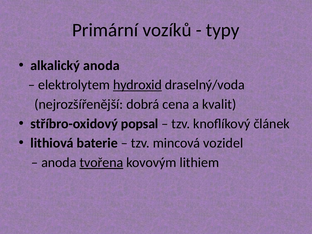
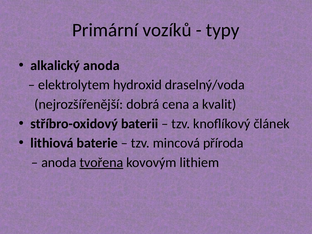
hydroxid underline: present -> none (137, 85)
popsal: popsal -> baterii (140, 124)
vozidel: vozidel -> příroda (223, 143)
